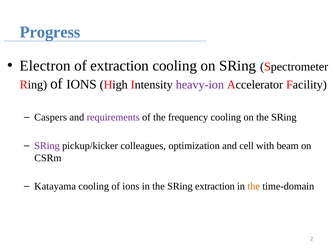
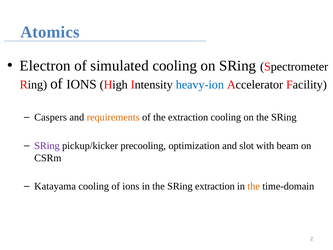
Progress: Progress -> Atomics (50, 32)
of extraction: extraction -> simulated (120, 66)
heavy-ion colour: purple -> blue (200, 84)
requirements colour: purple -> orange (113, 117)
the frequency: frequency -> extraction (188, 117)
colleagues: colleagues -> precooling (143, 146)
cell: cell -> slot (247, 146)
